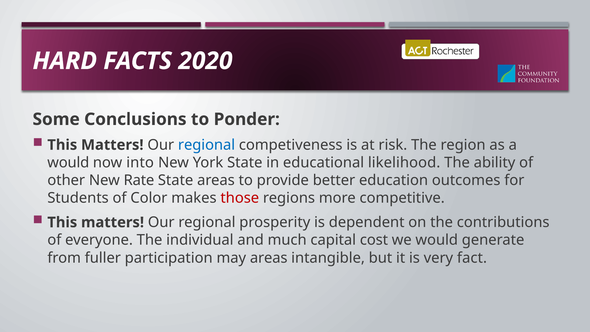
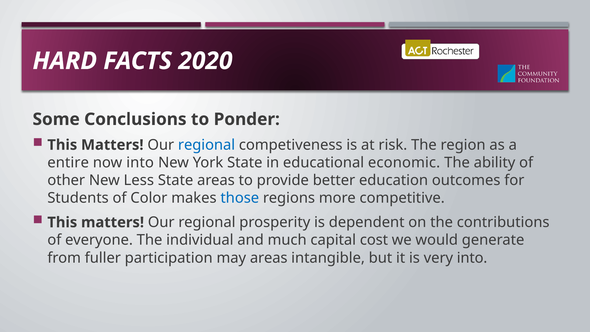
would: would -> entire (68, 163)
likelihood: likelihood -> economic (404, 163)
Rate: Rate -> Less (139, 180)
those colour: red -> blue (240, 198)
very fact: fact -> into (472, 258)
